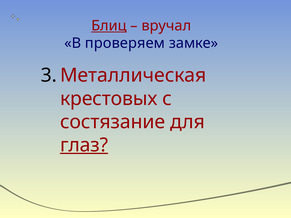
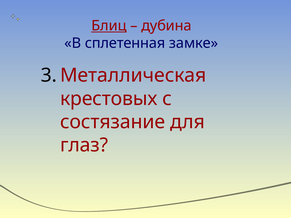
вручал: вручал -> дубина (166, 26)
проверяем: проверяем -> сплетенная (125, 43)
глаз underline: present -> none (84, 145)
